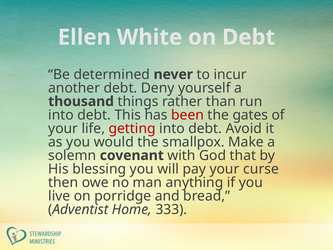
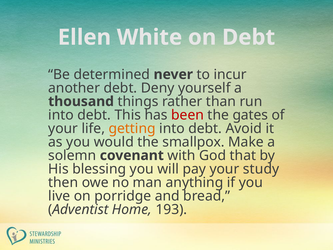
getting colour: red -> orange (132, 128)
curse: curse -> study (261, 169)
333: 333 -> 193 (171, 209)
